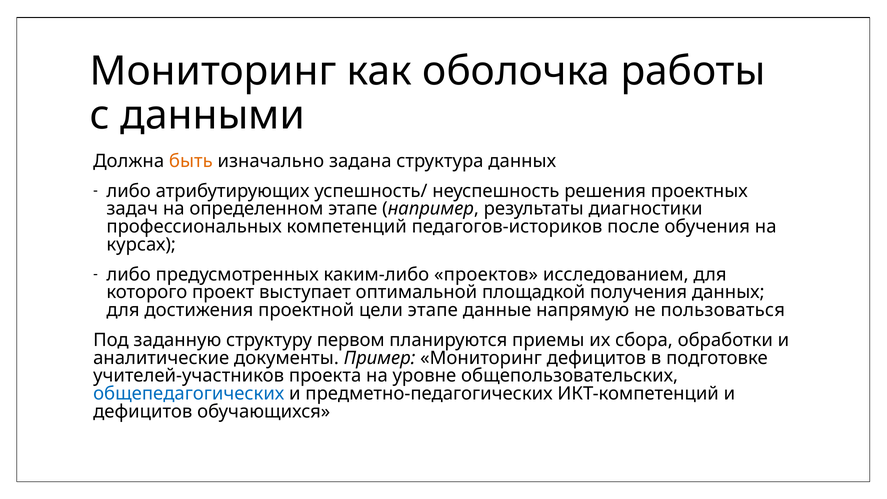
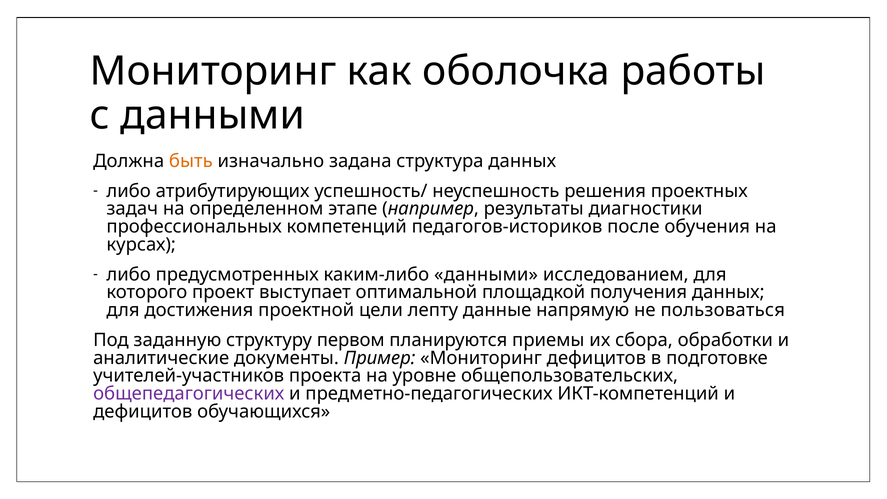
каким-либо проектов: проектов -> данными (486, 274)
цели этапе: этапе -> лепту (433, 310)
общепедагогических colour: blue -> purple (189, 394)
